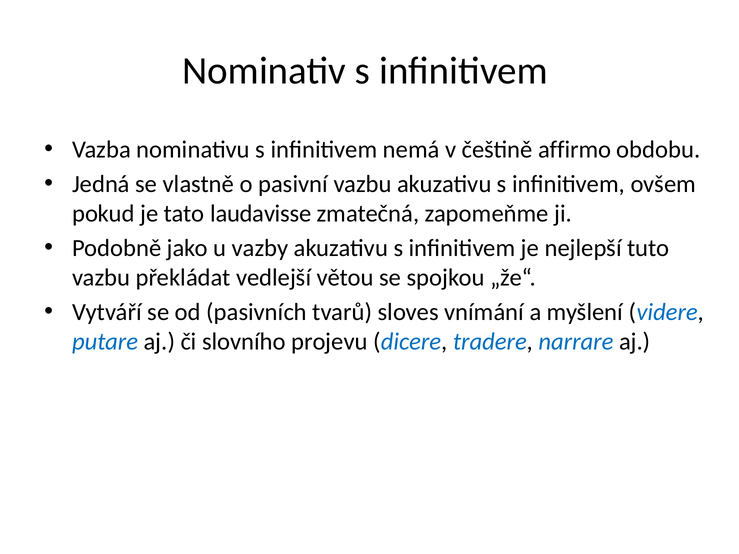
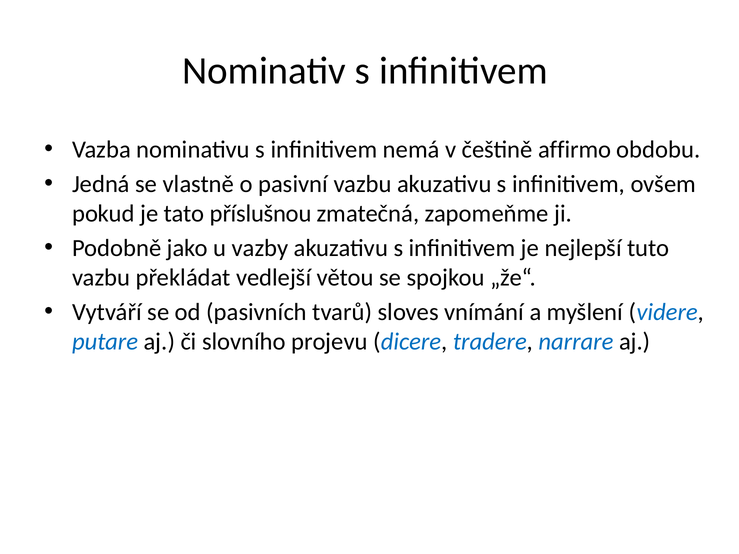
laudavisse: laudavisse -> příslušnou (261, 214)
